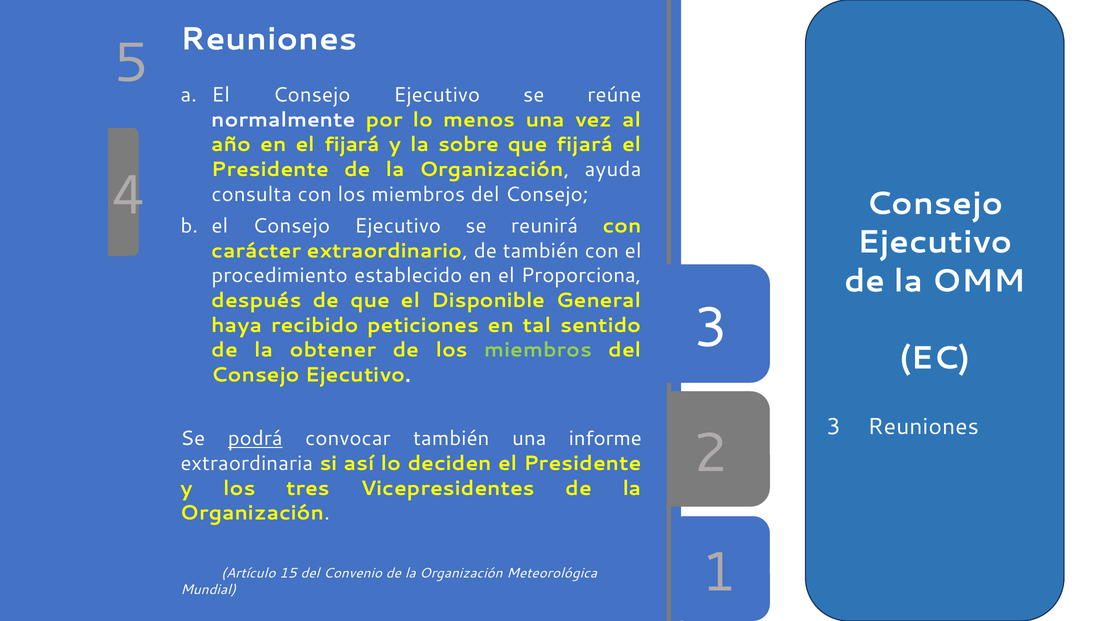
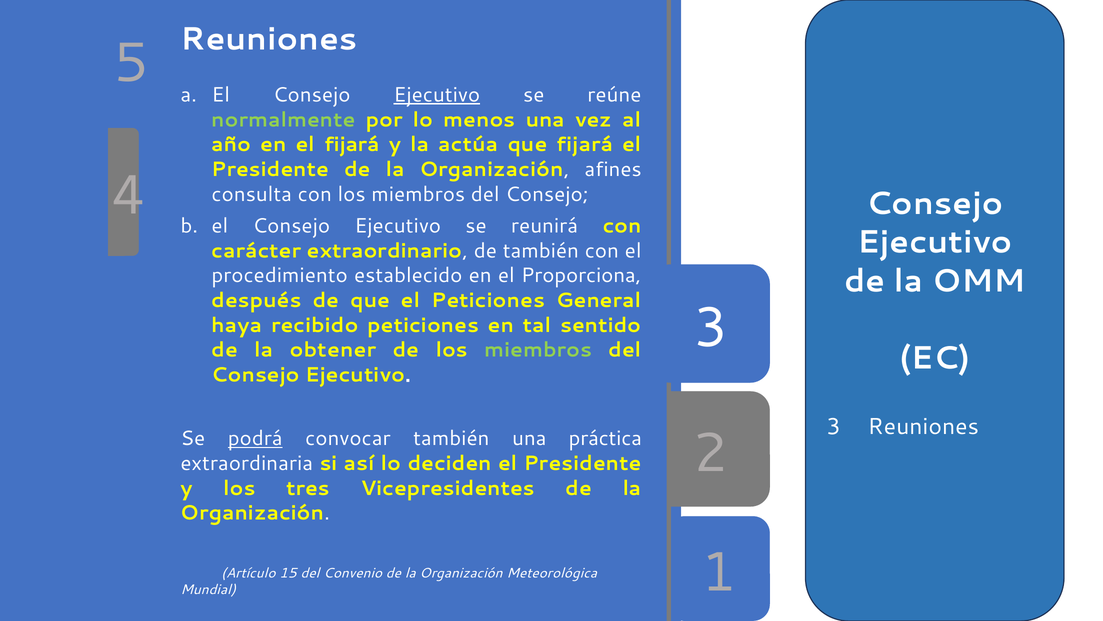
Ejecutivo underline: none -> present (437, 95)
normalmente colour: white -> light green (283, 120)
sobre: sobre -> actúa (468, 144)
ayuda: ayuda -> afines (613, 169)
el Disponible: Disponible -> Peticiones (488, 300)
informe: informe -> práctica (605, 438)
